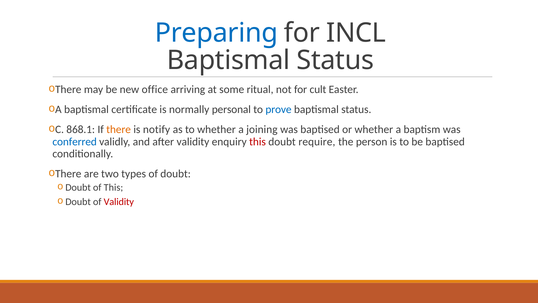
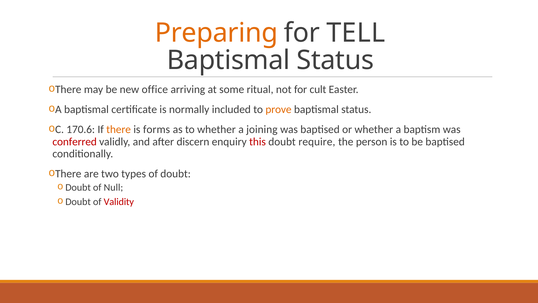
Preparing colour: blue -> orange (216, 33)
INCL: INCL -> TELL (356, 33)
personal: personal -> included (231, 109)
prove colour: blue -> orange (279, 109)
868.1: 868.1 -> 170.6 (81, 129)
notify: notify -> forms (157, 129)
conferred colour: blue -> red (75, 141)
after validity: validity -> discern (193, 141)
of This: This -> Null (113, 187)
